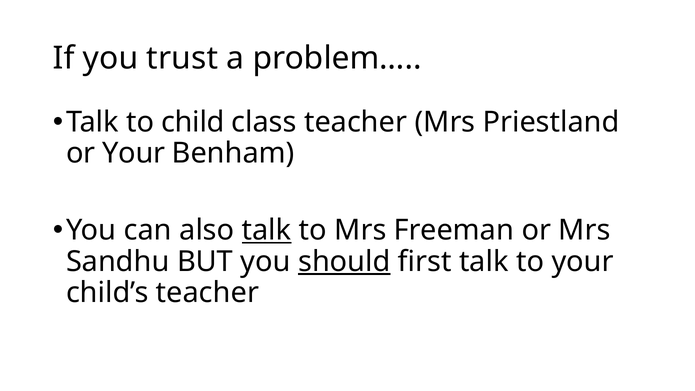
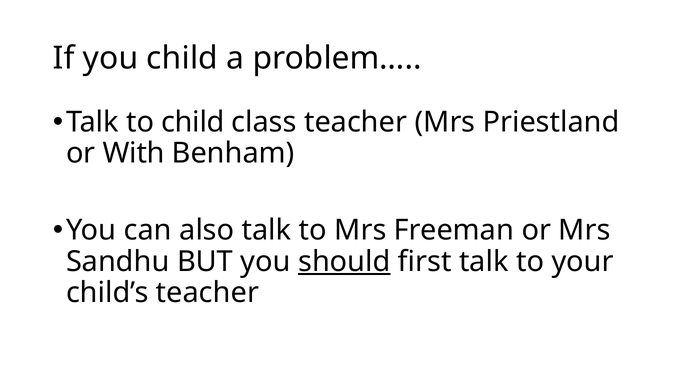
you trust: trust -> child (182, 58)
or Your: Your -> With (134, 153)
talk underline: present -> none (267, 230)
